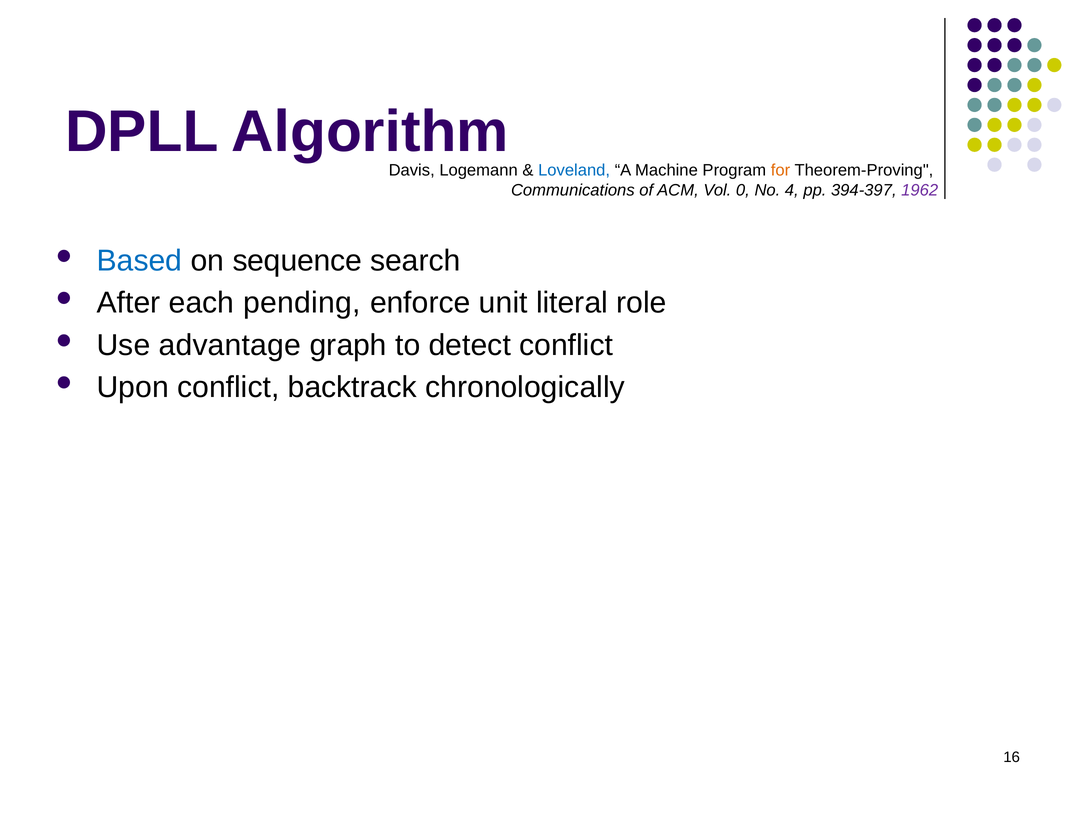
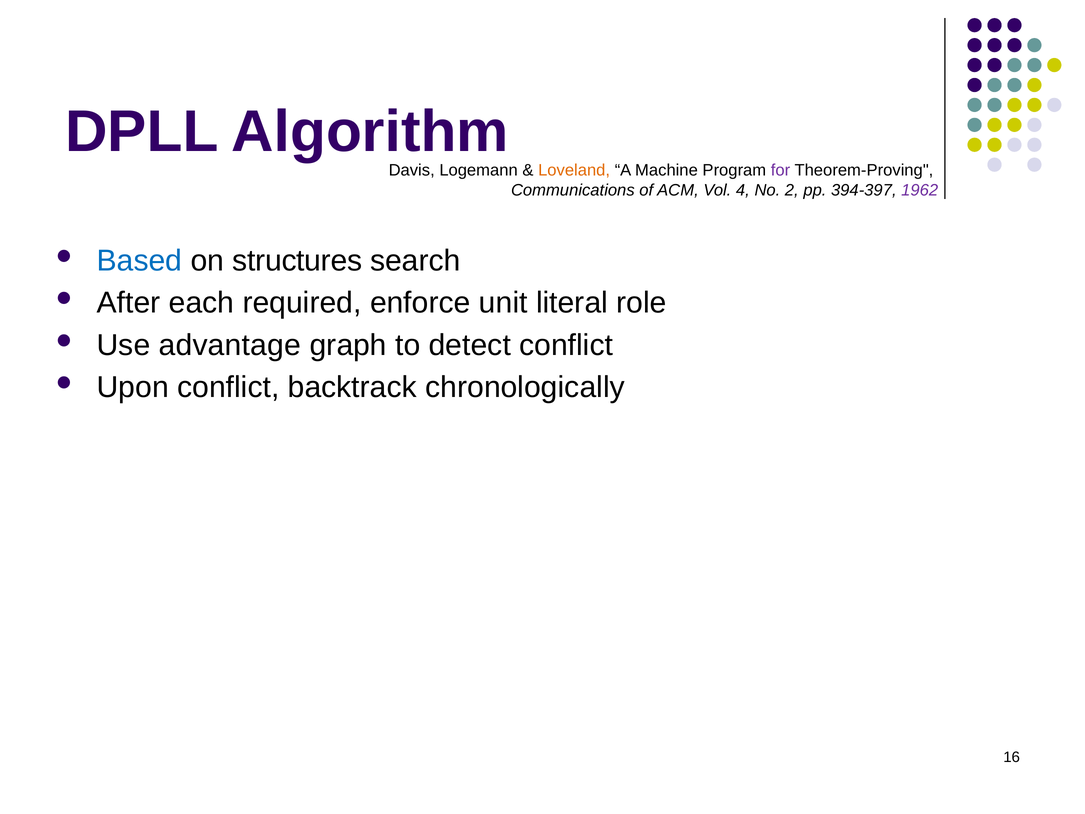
Loveland colour: blue -> orange (574, 170)
for colour: orange -> purple (781, 170)
0: 0 -> 4 (743, 190)
4: 4 -> 2 (792, 190)
sequence: sequence -> structures (297, 261)
pending: pending -> required (302, 303)
